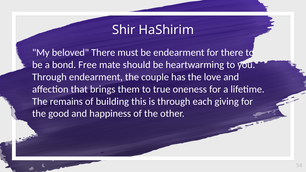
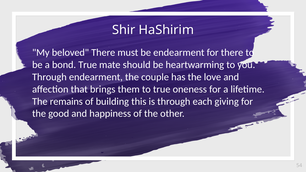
bond Free: Free -> True (88, 65)
